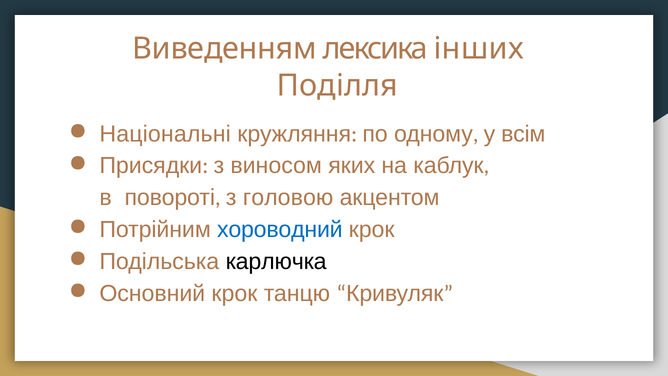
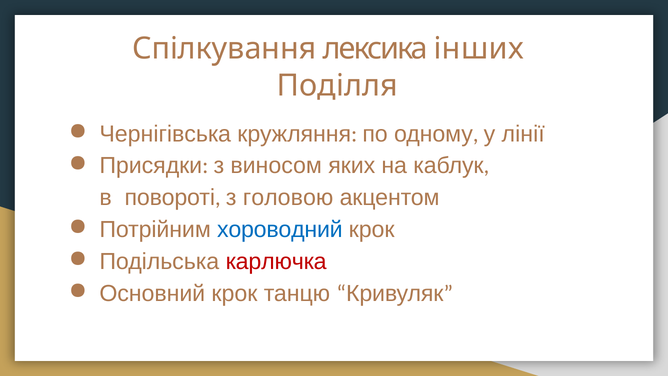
Виведенням: Виведенням -> Спілкування (224, 49)
Національні: Національні -> Чернігівська (165, 134)
всім: всім -> лінії (523, 134)
карлючка colour: black -> red (276, 261)
